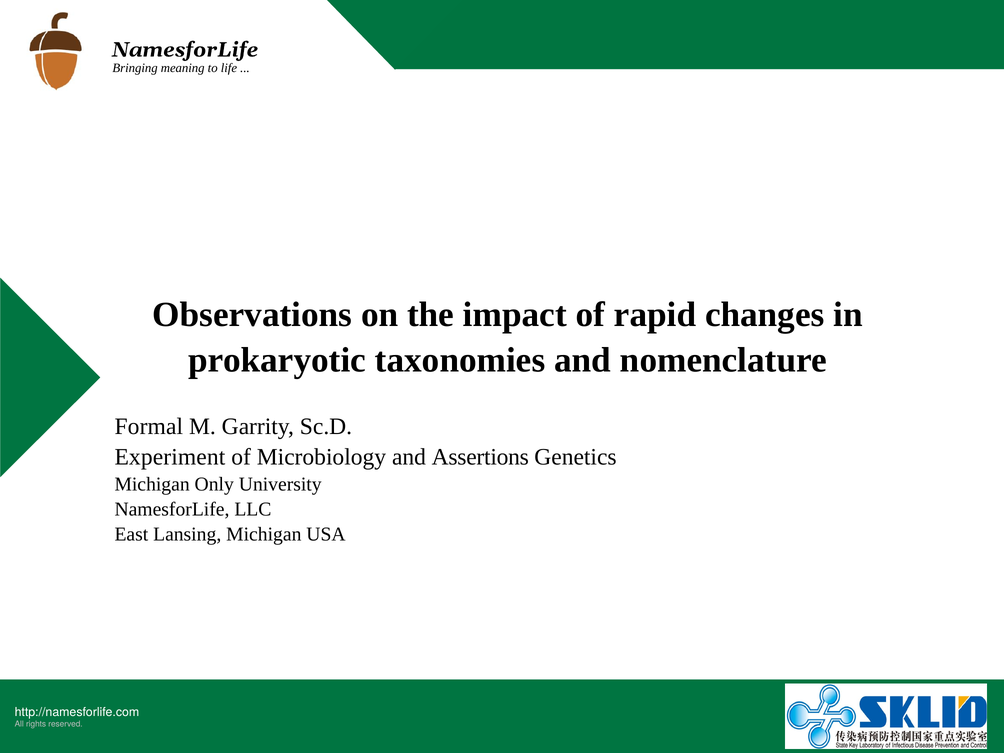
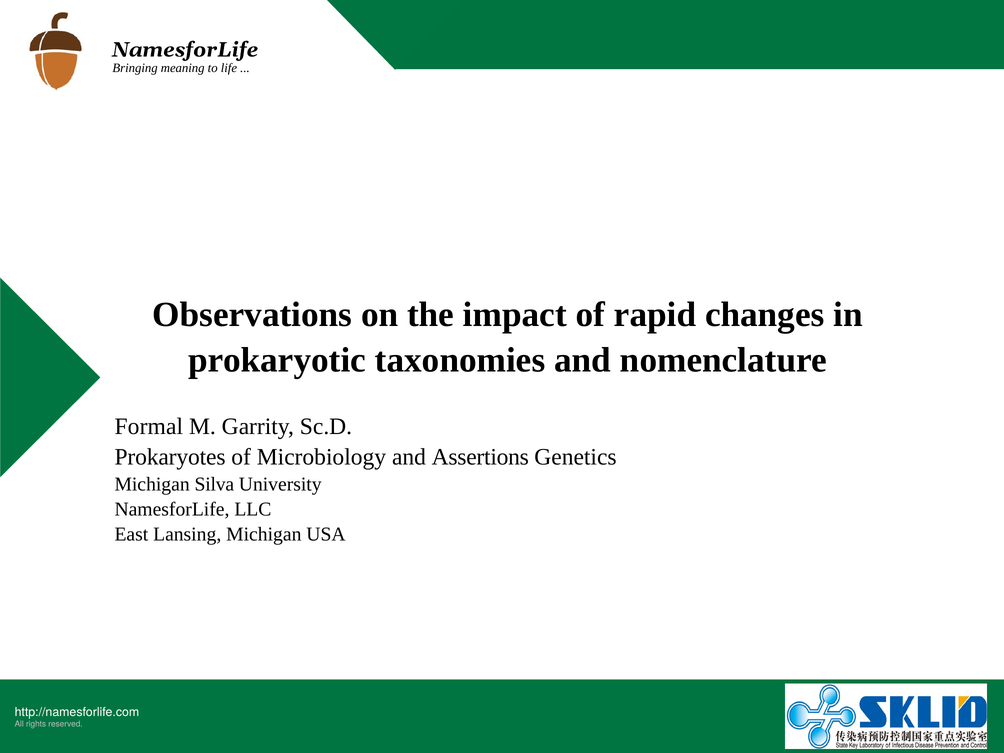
Experiment: Experiment -> Prokaryotes (170, 457)
Only: Only -> Silva (214, 484)
